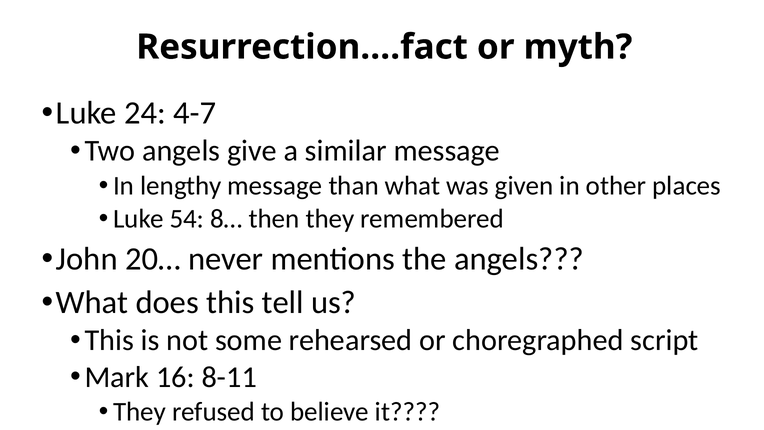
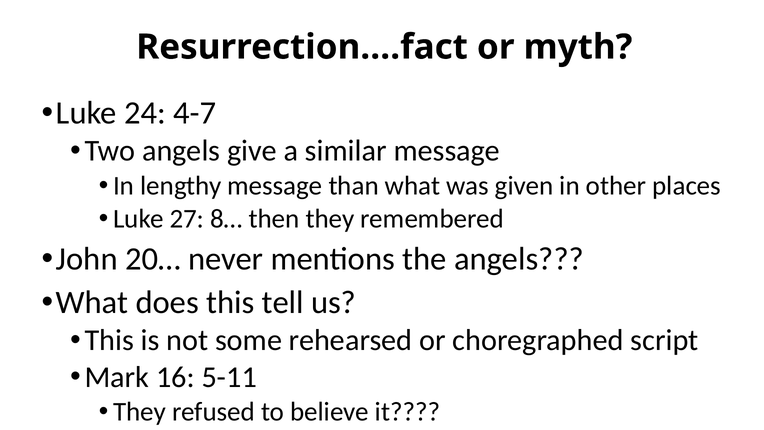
54: 54 -> 27 (187, 219)
8-11: 8-11 -> 5-11 (229, 377)
